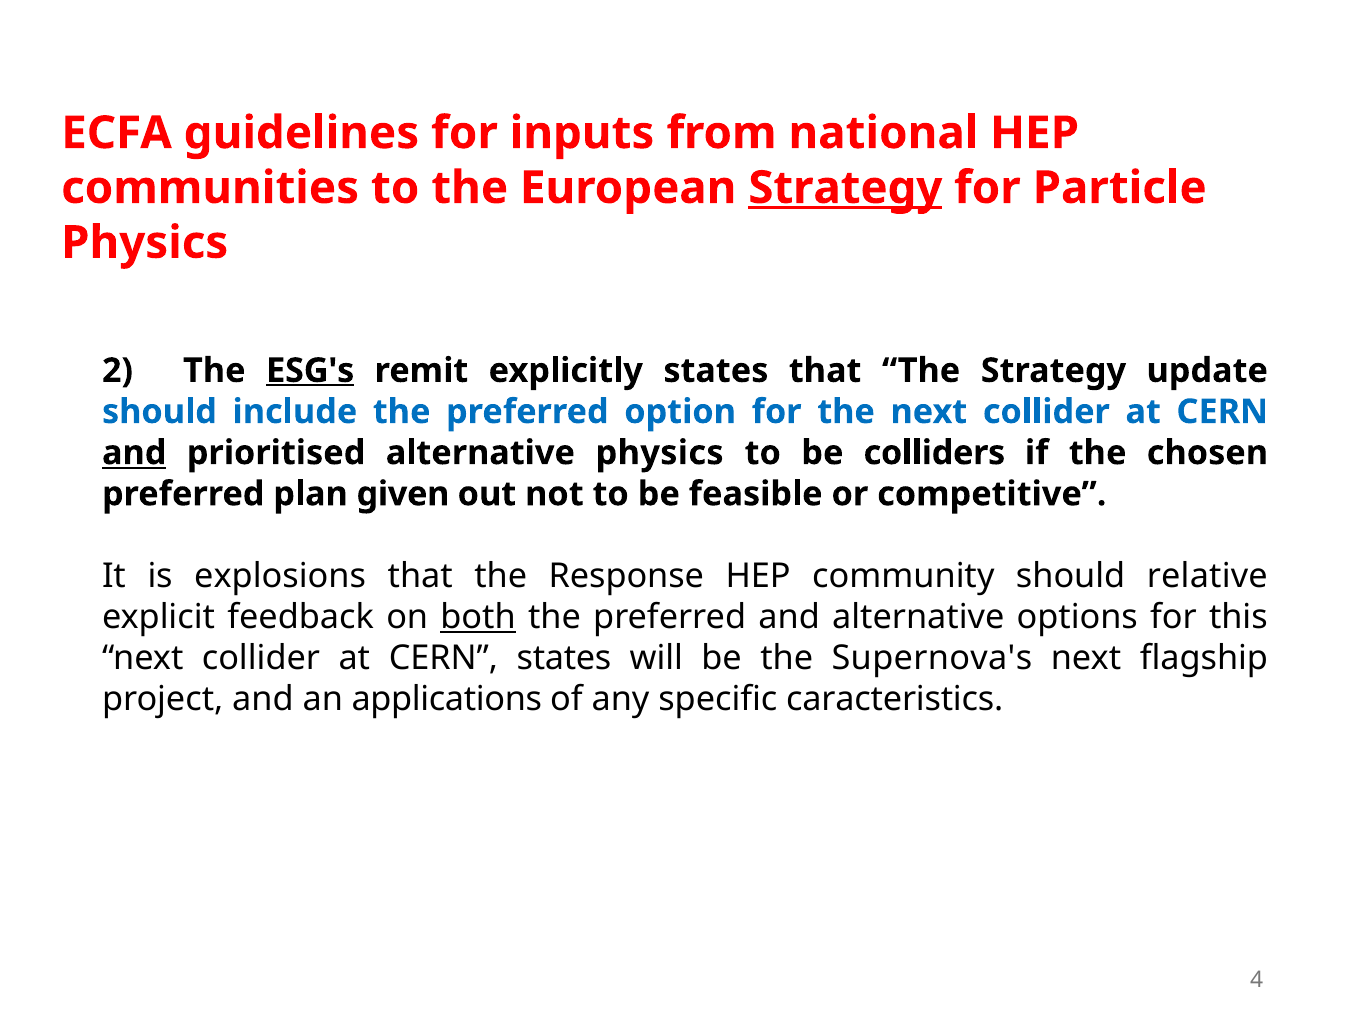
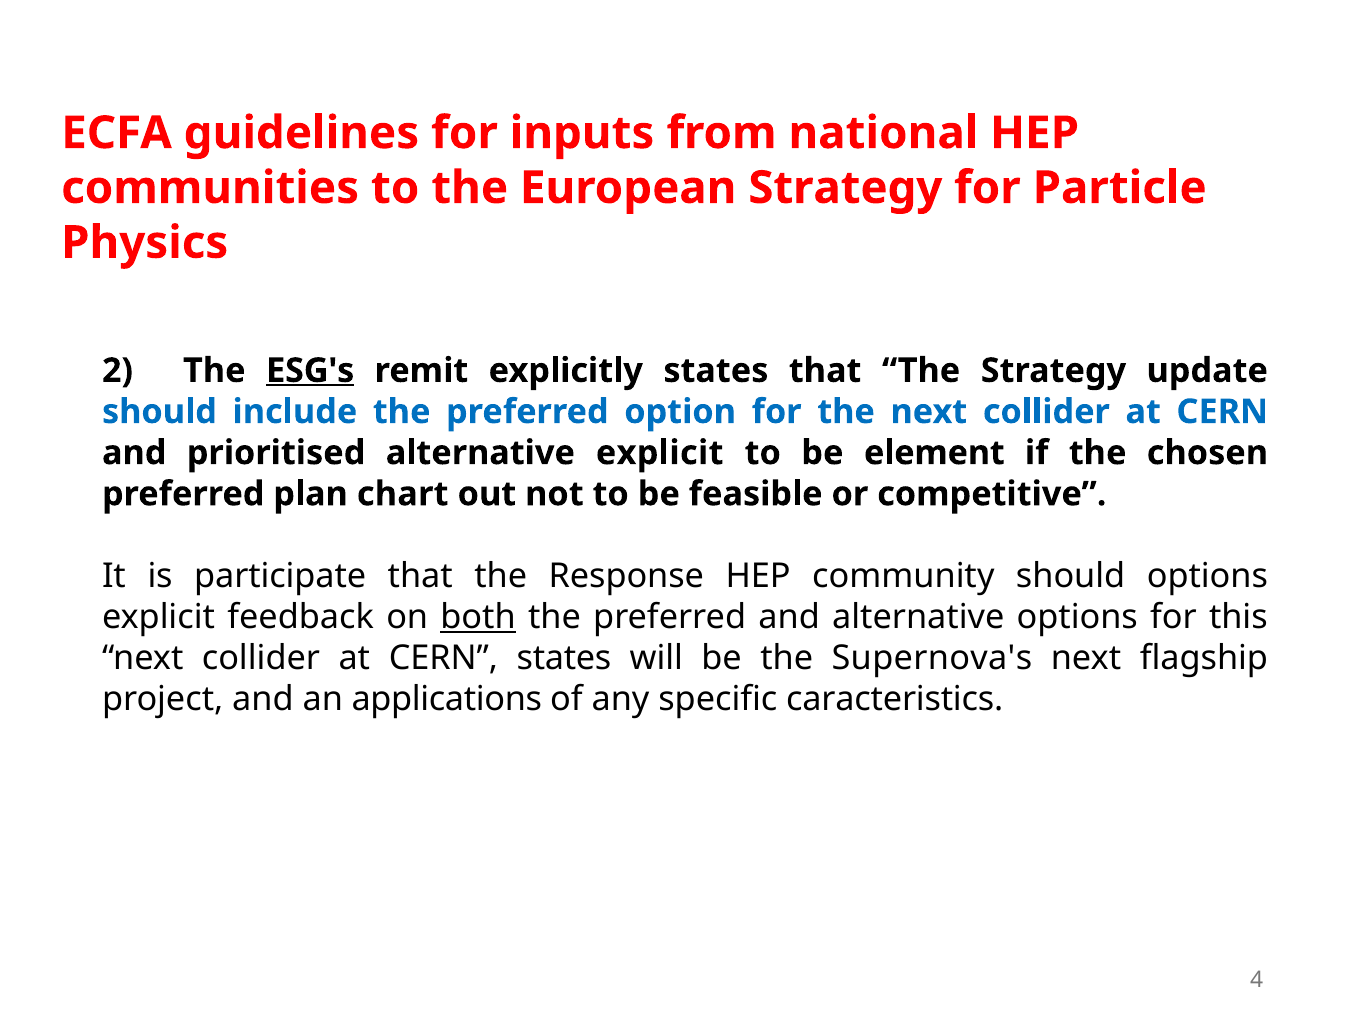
Strategy underline: present -> none (845, 188)
and underline: present -> none (134, 453)
alternative physics: physics -> explicit (660, 453)
colliders: colliders -> element (934, 453)
given: given -> chart (403, 494)
explosions: explosions -> participate (280, 576)
should relative: relative -> options (1207, 576)
